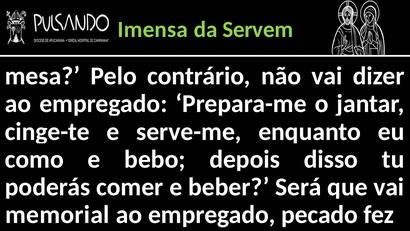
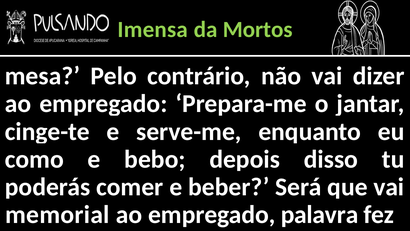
Servem: Servem -> Mortos (258, 29)
pecado: pecado -> palavra (320, 214)
